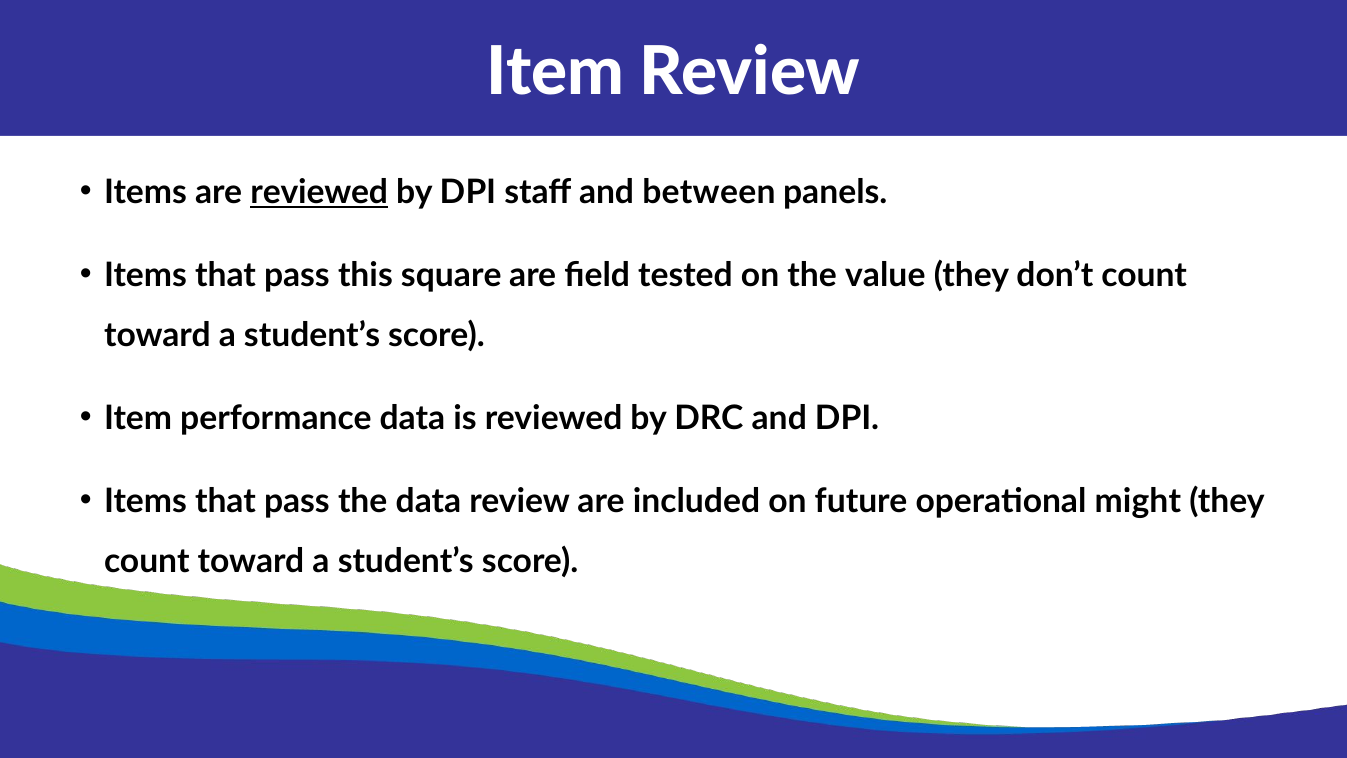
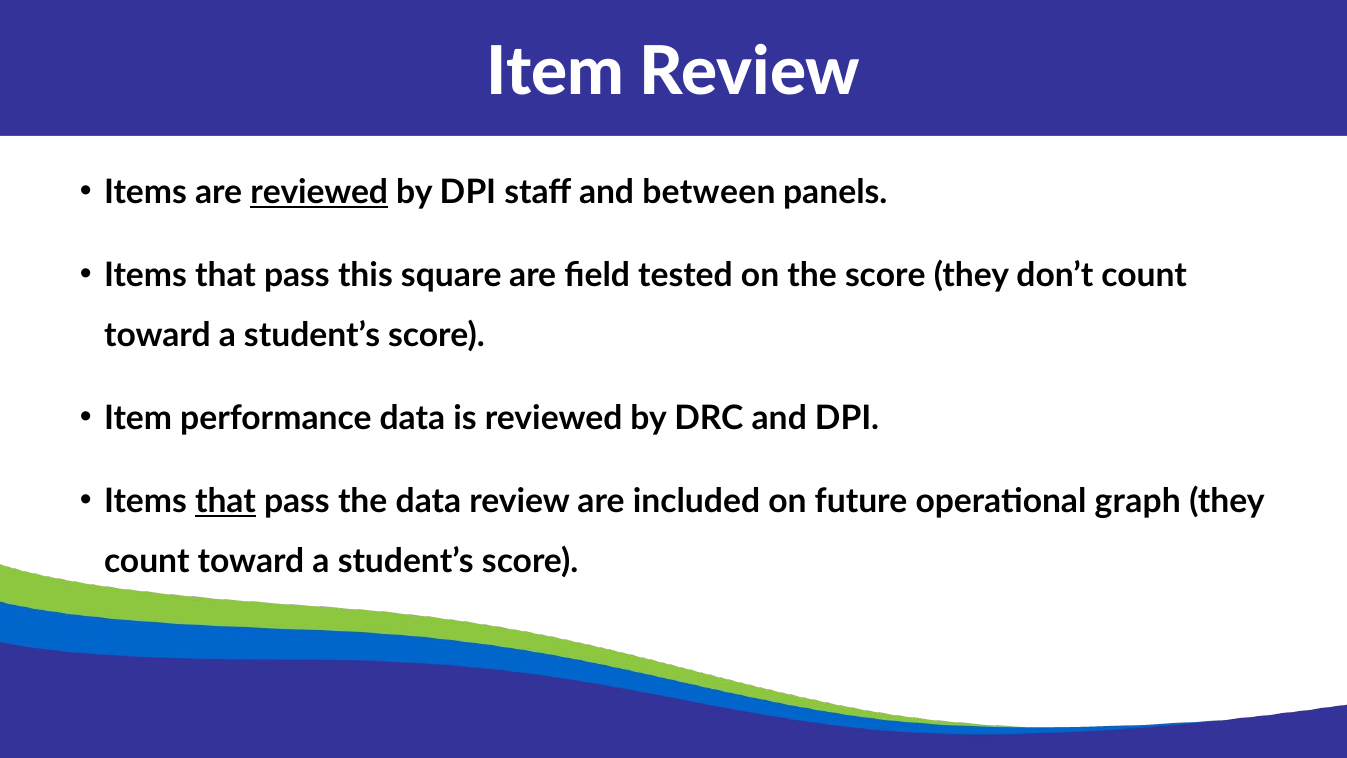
the value: value -> score (885, 275)
that underline: none -> present (226, 501)
might: might -> graph (1138, 501)
